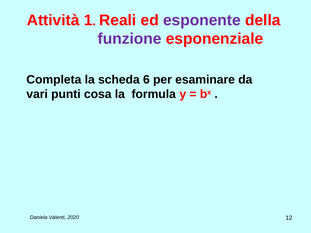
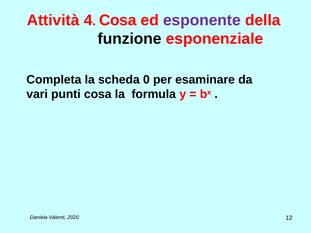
1: 1 -> 4 (88, 20)
Reali: Reali -> Cosa (118, 20)
funzione colour: purple -> black (130, 39)
6: 6 -> 0 (146, 80)
